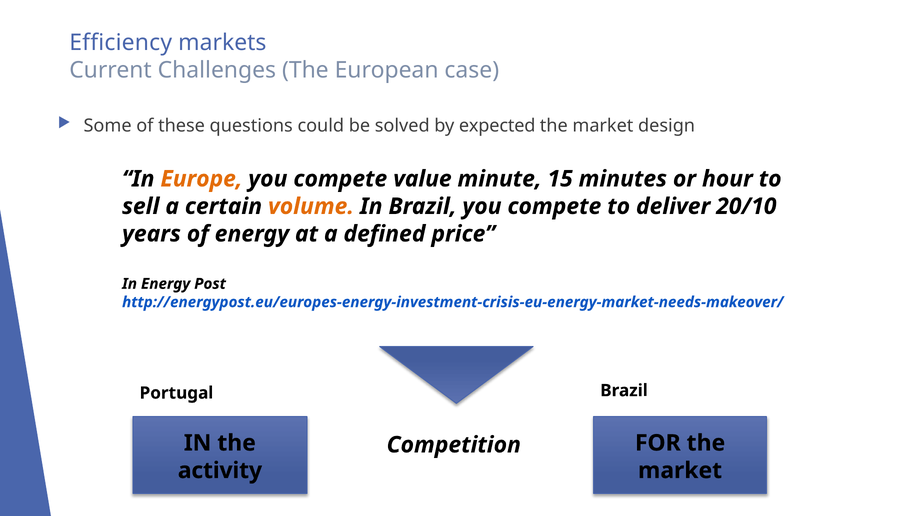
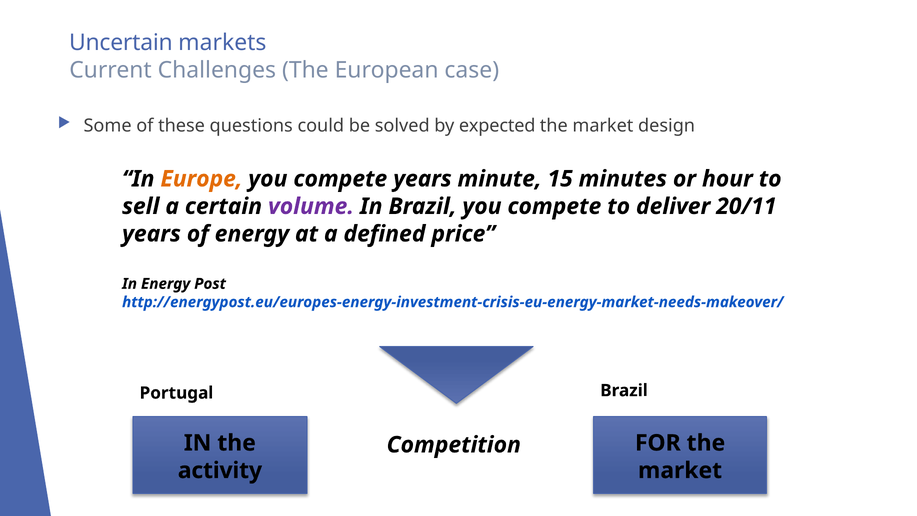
Efficiency: Efficiency -> Uncertain (121, 43)
compete value: value -> years (422, 179)
volume colour: orange -> purple (311, 206)
20/10: 20/10 -> 20/11 (746, 206)
